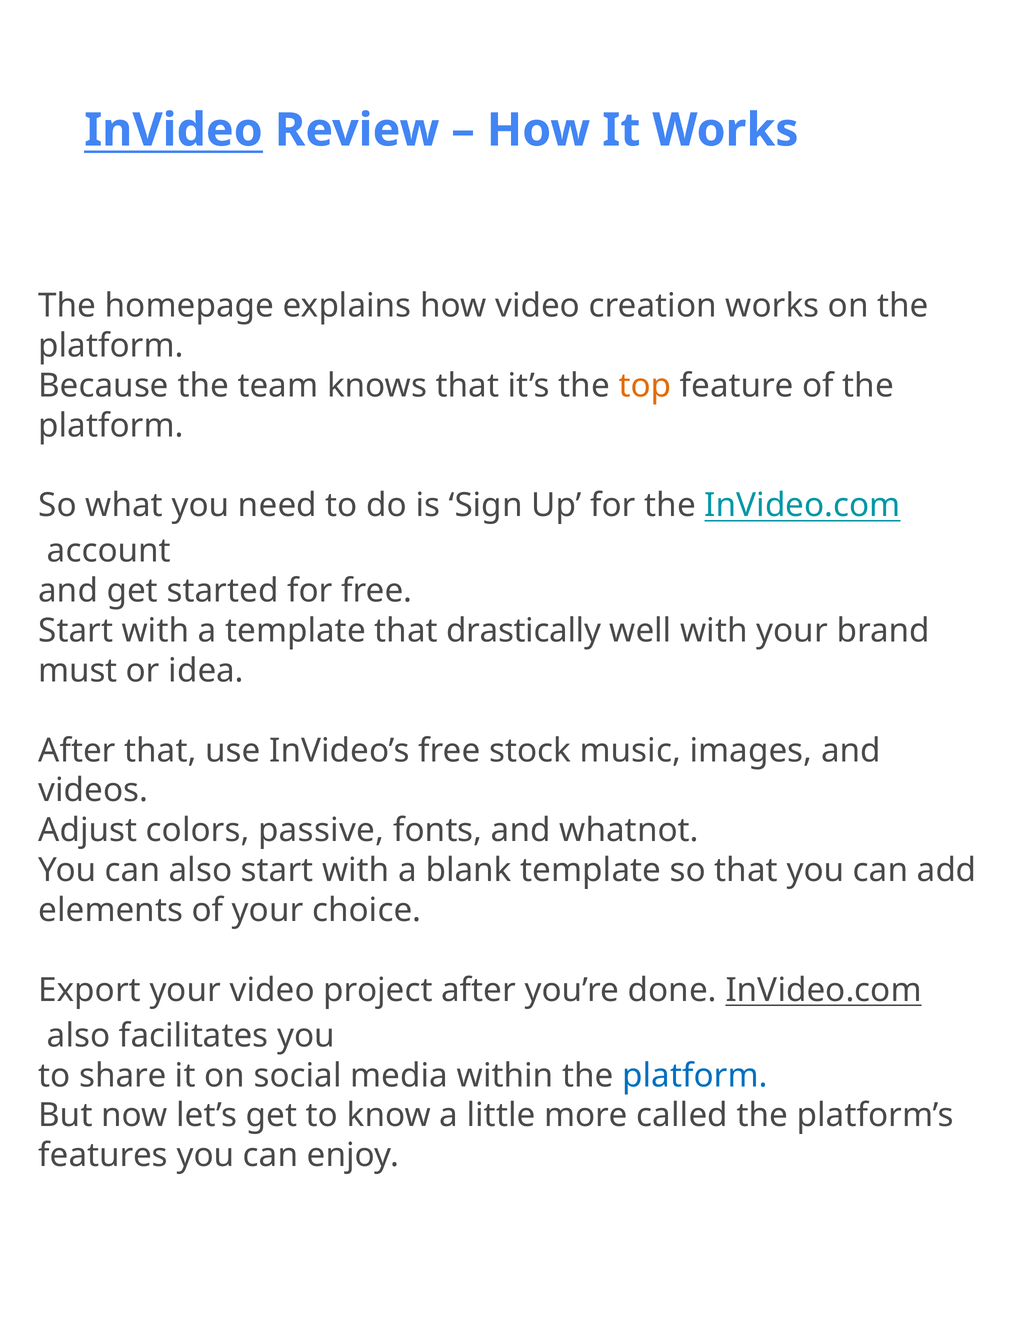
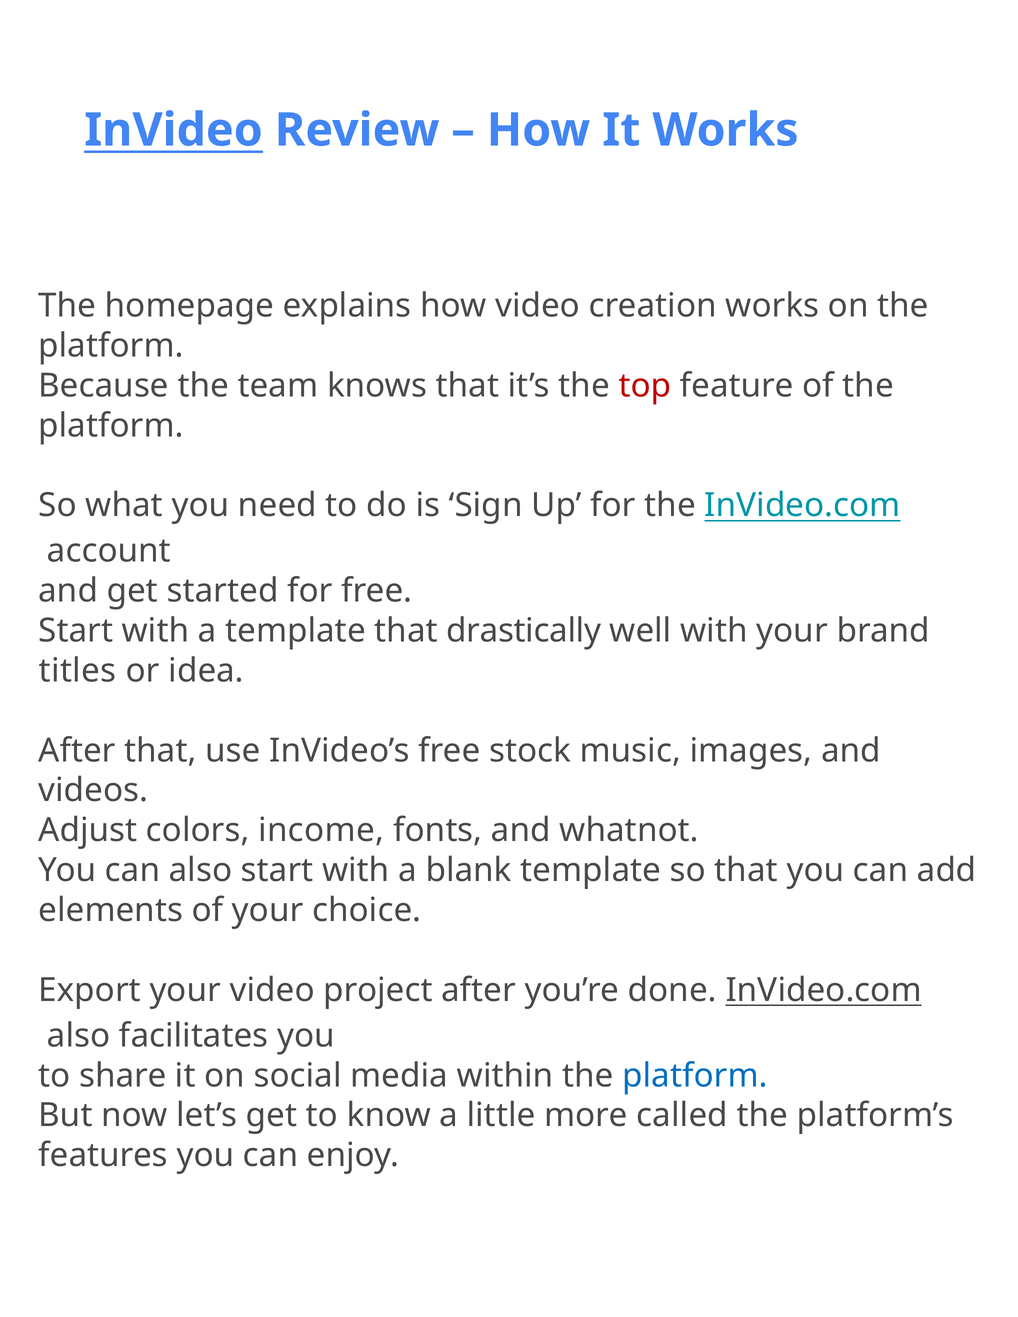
top colour: orange -> red (645, 386)
must: must -> titles (78, 671)
passive: passive -> income (321, 831)
